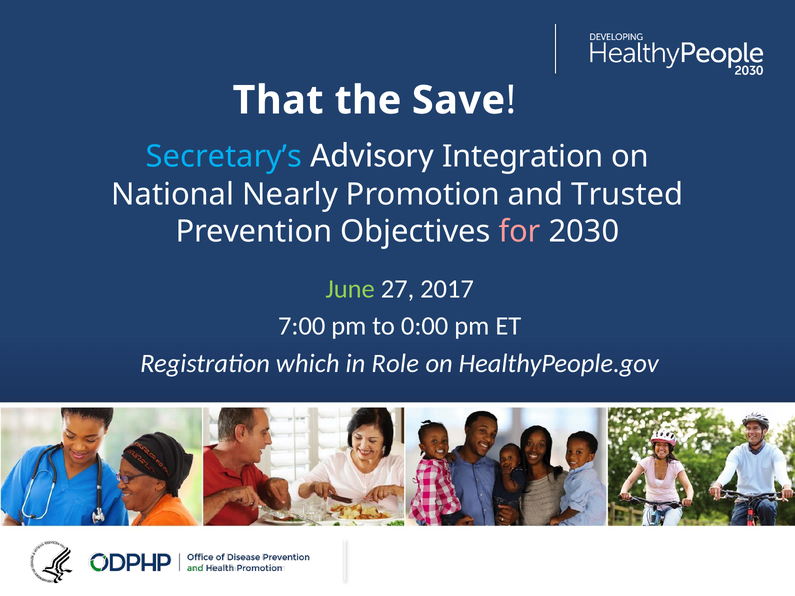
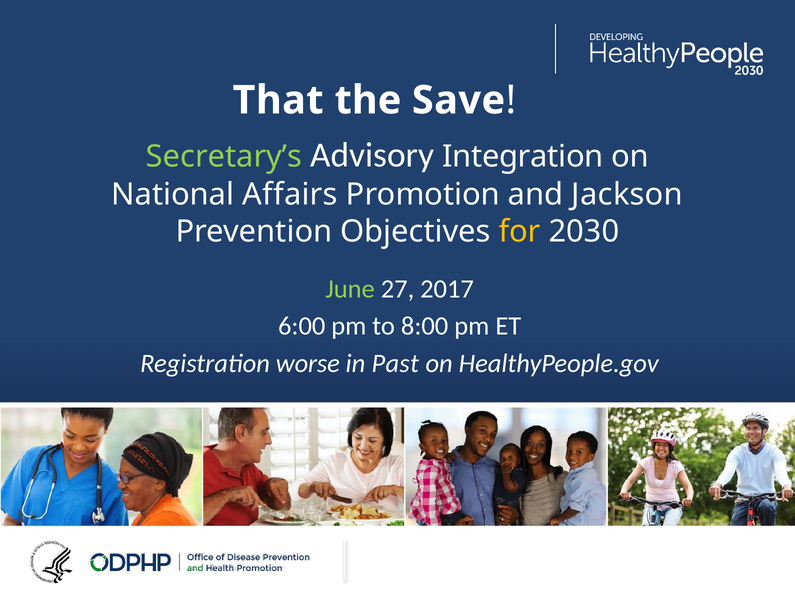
Secretary’s colour: light blue -> light green (224, 156)
Nearly: Nearly -> Affairs (290, 194)
Trusted: Trusted -> Jackson (627, 194)
for colour: pink -> yellow (520, 232)
7:00: 7:00 -> 6:00 (302, 326)
0:00: 0:00 -> 8:00 (425, 326)
which: which -> worse (308, 363)
Role: Role -> Past (395, 363)
